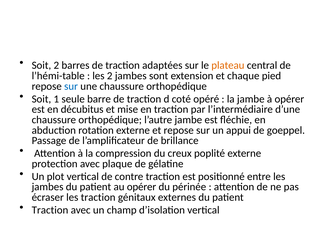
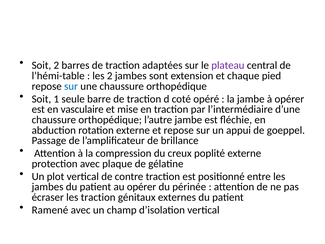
plateau colour: orange -> purple (228, 65)
décubitus: décubitus -> vasculaire (82, 109)
Traction: Traction -> Ramené (50, 210)
